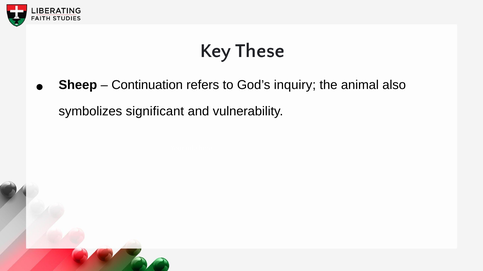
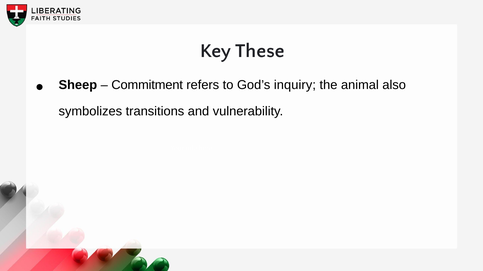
Continuation: Continuation -> Commitment (147, 85)
significant: significant -> transitions (155, 112)
